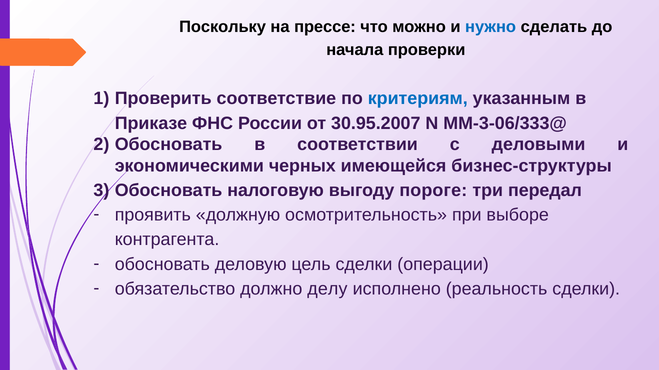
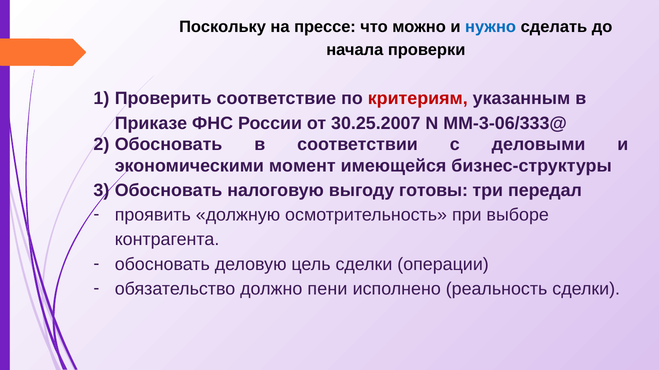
критериям colour: blue -> red (418, 99)
30.95.2007: 30.95.2007 -> 30.25.2007 (376, 123)
черных: черных -> момент (302, 166)
пороге: пороге -> готовы (433, 191)
делу: делу -> пени (327, 289)
